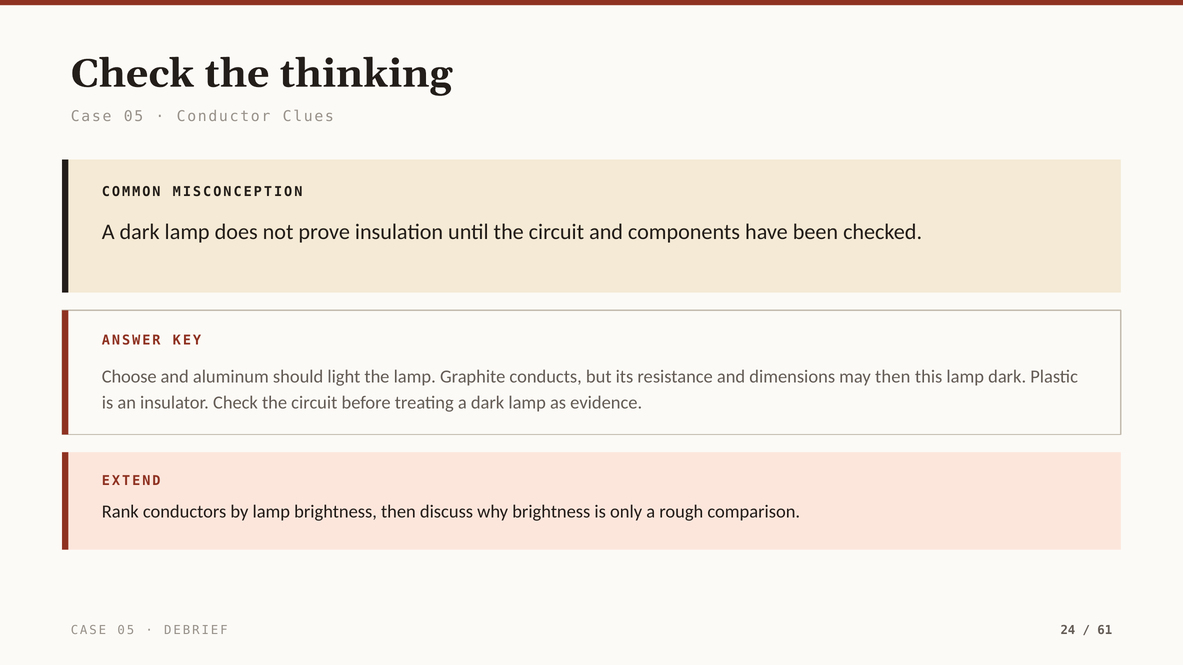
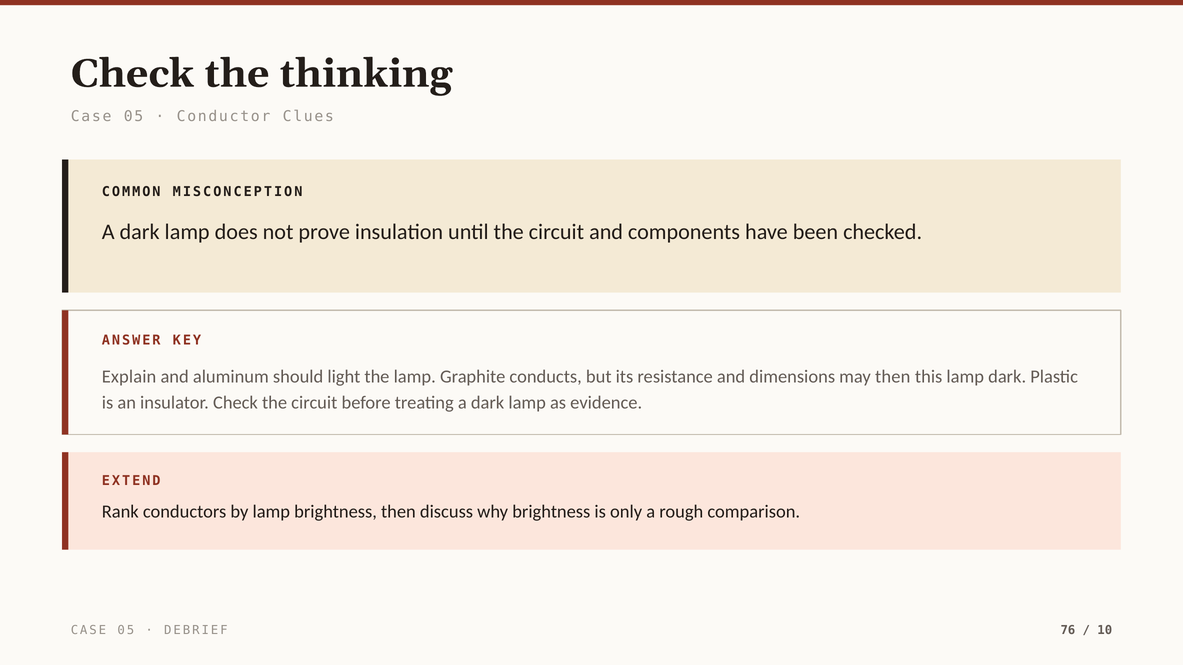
Choose: Choose -> Explain (129, 377)
24: 24 -> 76 (1068, 631)
61: 61 -> 10 (1105, 631)
